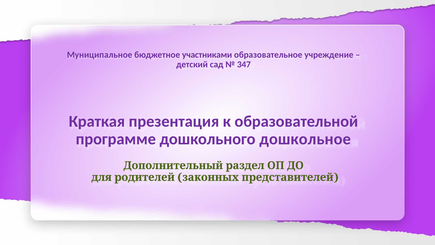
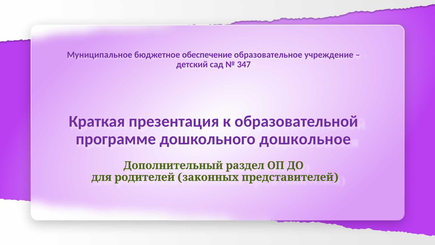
участниками: участниками -> обеспечение (207, 55)
